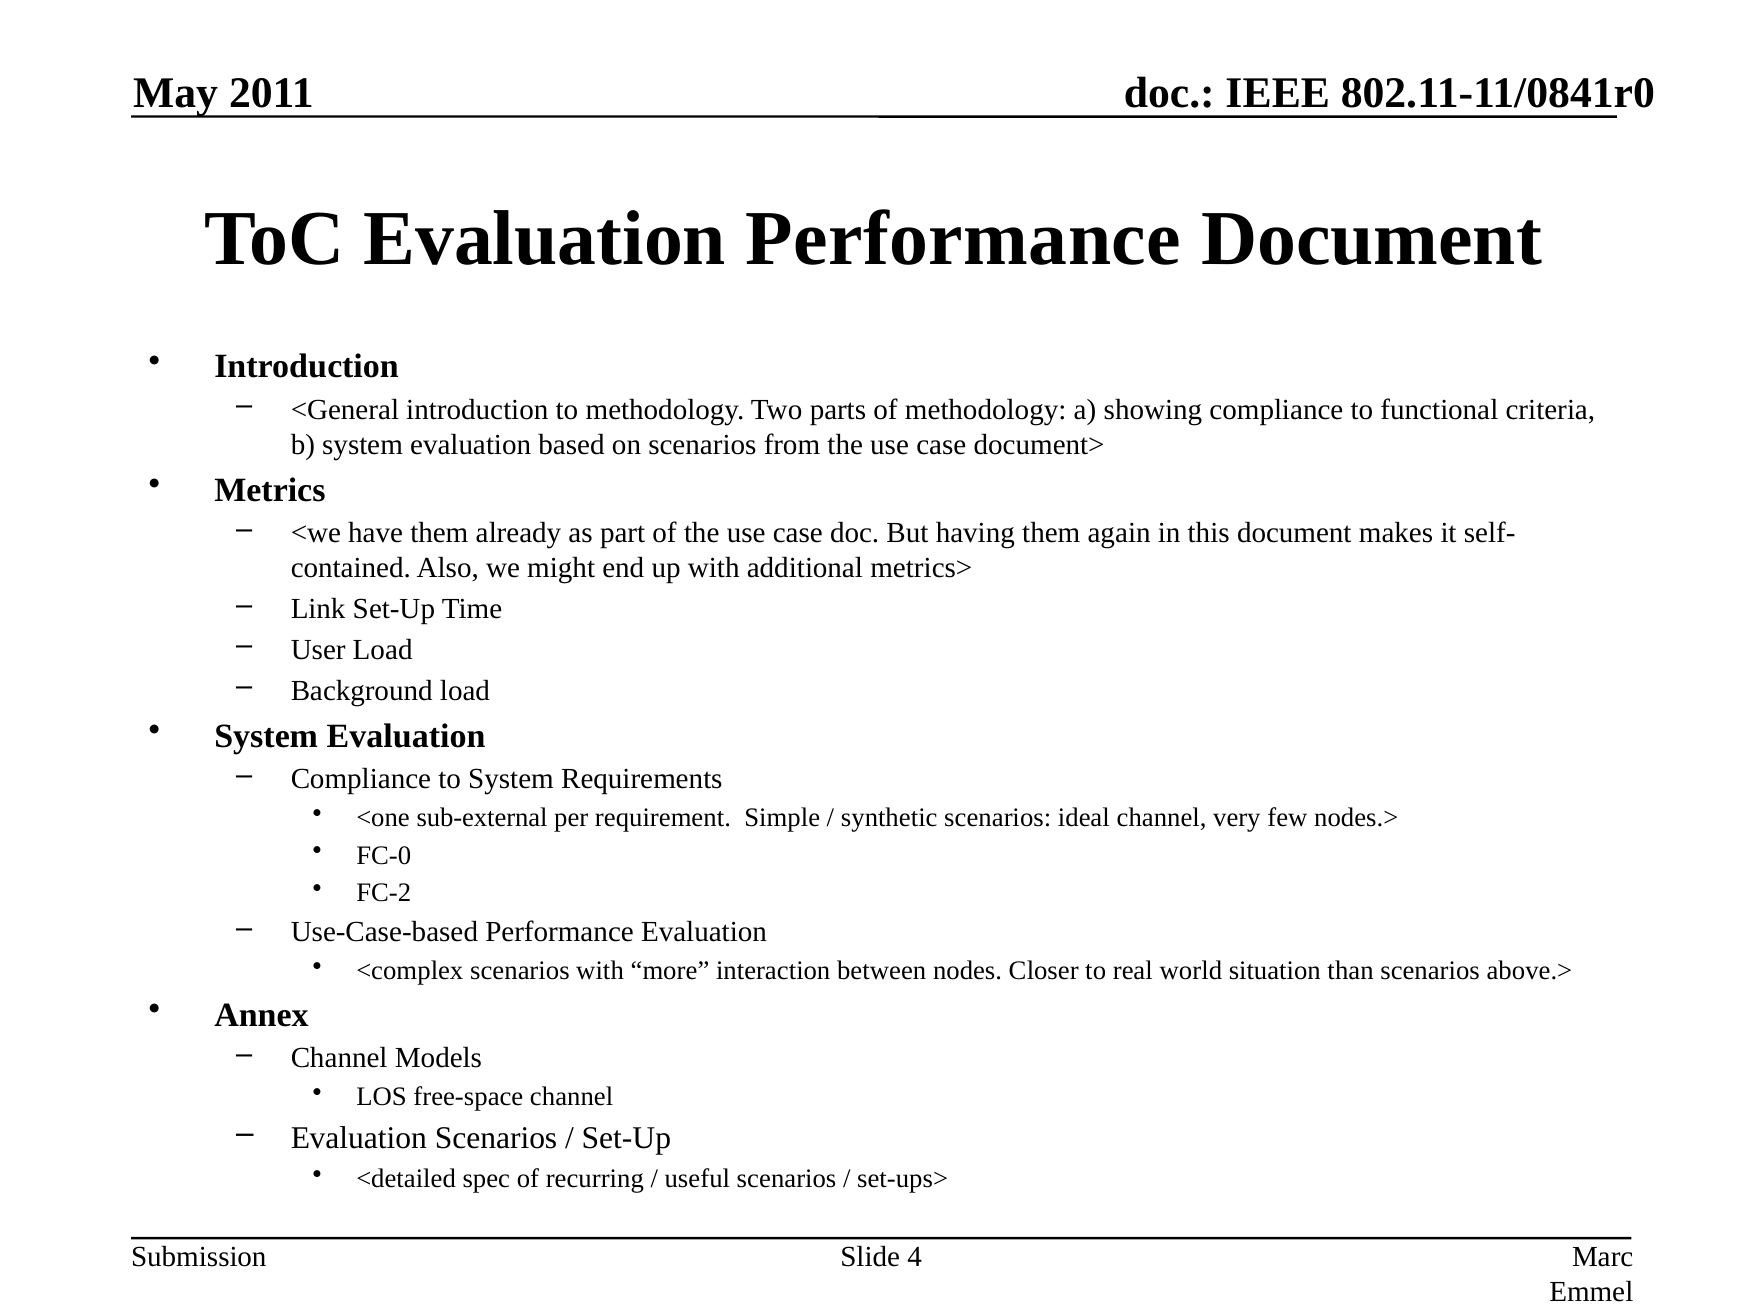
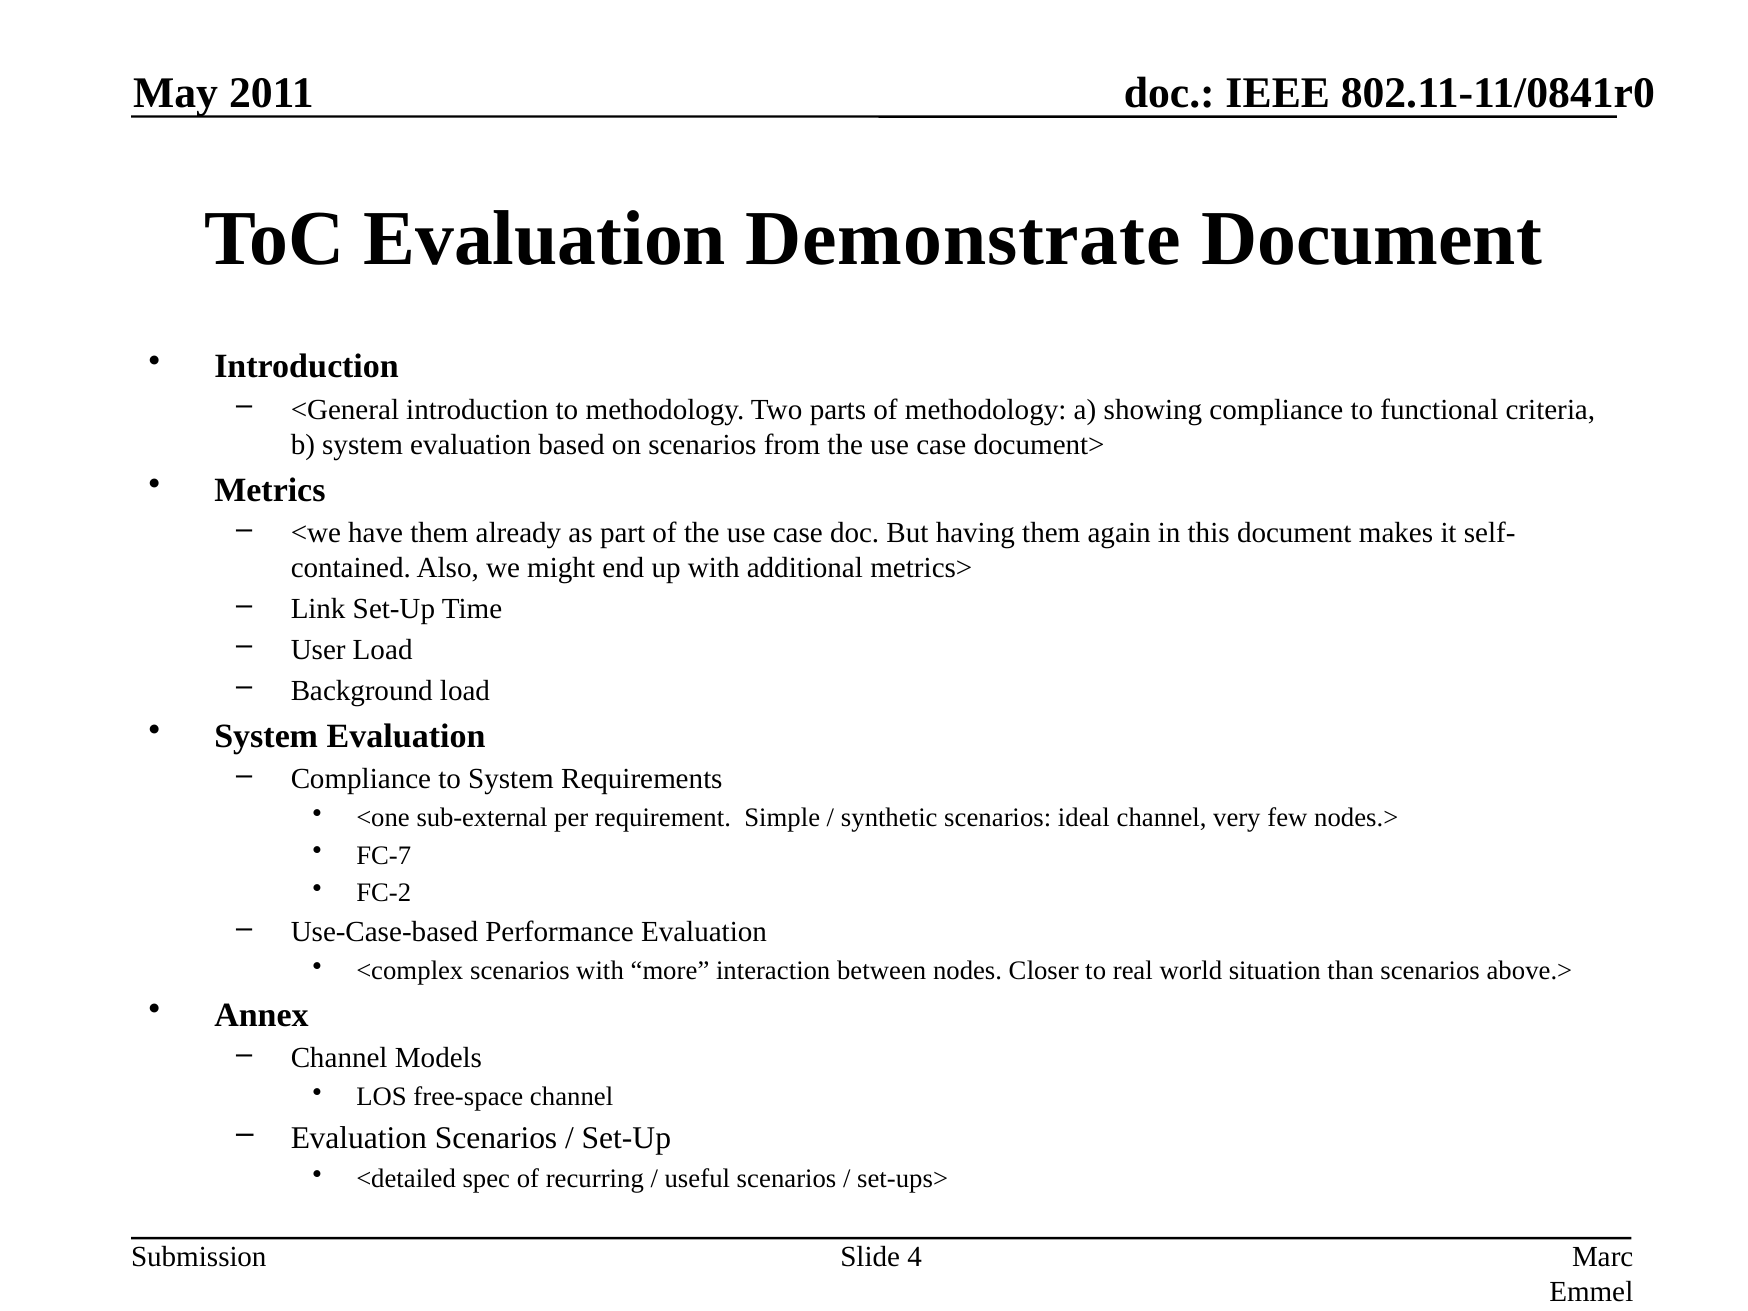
Evaluation Performance: Performance -> Demonstrate (963, 238)
FC-0: FC-0 -> FC-7 (384, 855)
